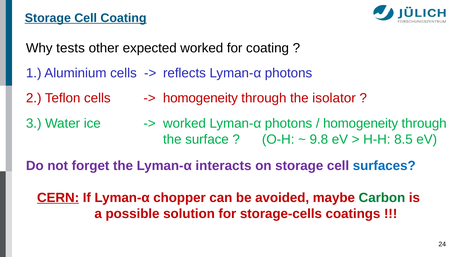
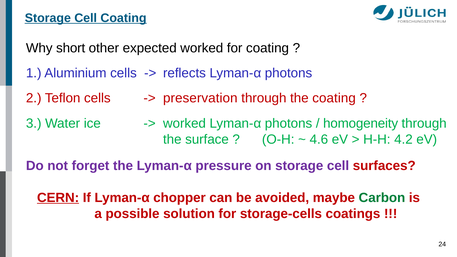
tests: tests -> short (71, 48)
homogeneity: homogeneity -> preservation (200, 98)
the isolator: isolator -> coating (334, 98)
9.8: 9.8 -> 4.6 (319, 139)
8.5: 8.5 -> 4.2 (403, 139)
interacts: interacts -> pressure (224, 166)
surfaces colour: blue -> red (384, 166)
